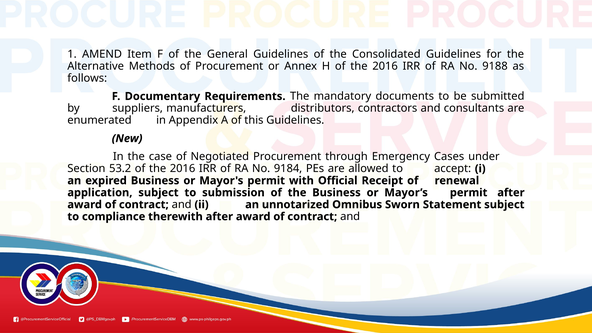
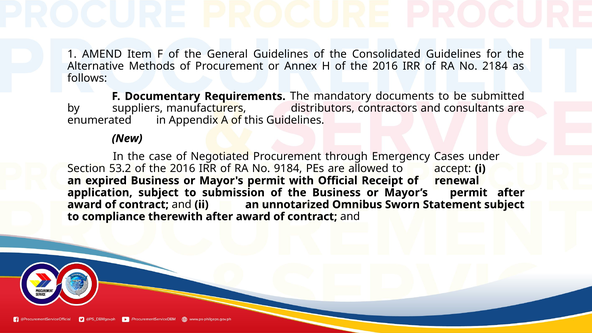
9188: 9188 -> 2184 (495, 66)
